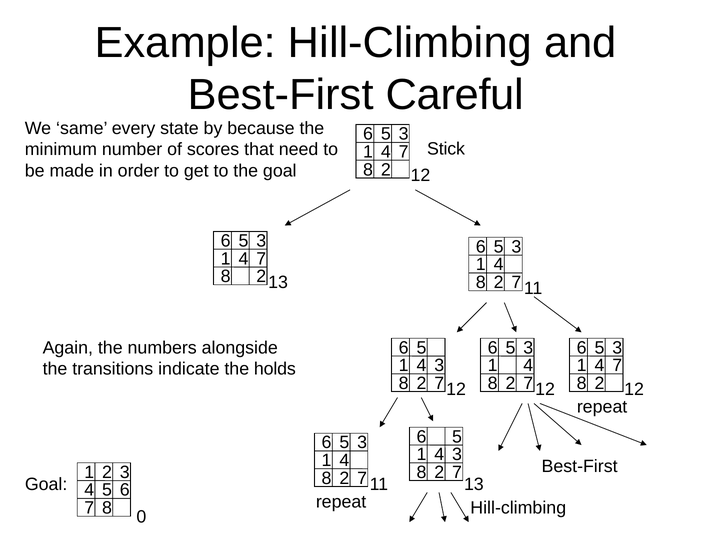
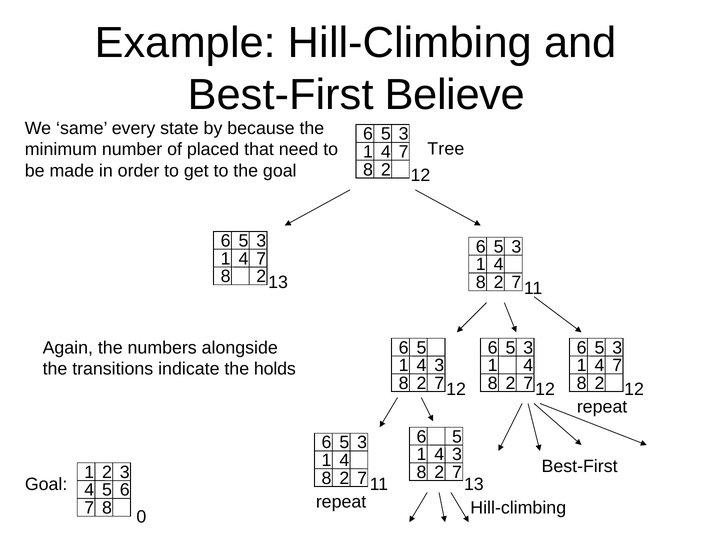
Careful: Careful -> Believe (455, 95)
scores: scores -> placed (213, 150)
Stick: Stick -> Tree (446, 149)
